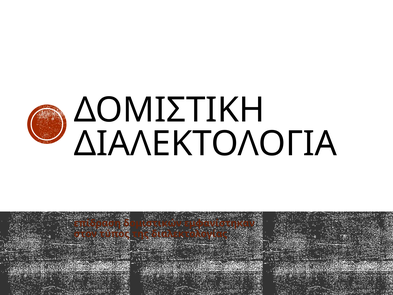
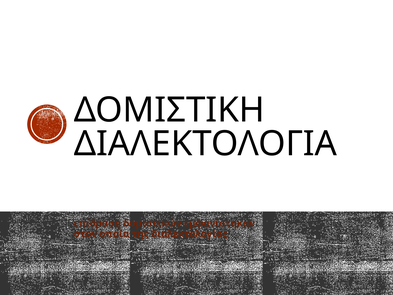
τύπος: τύπος -> οποία (114, 234)
